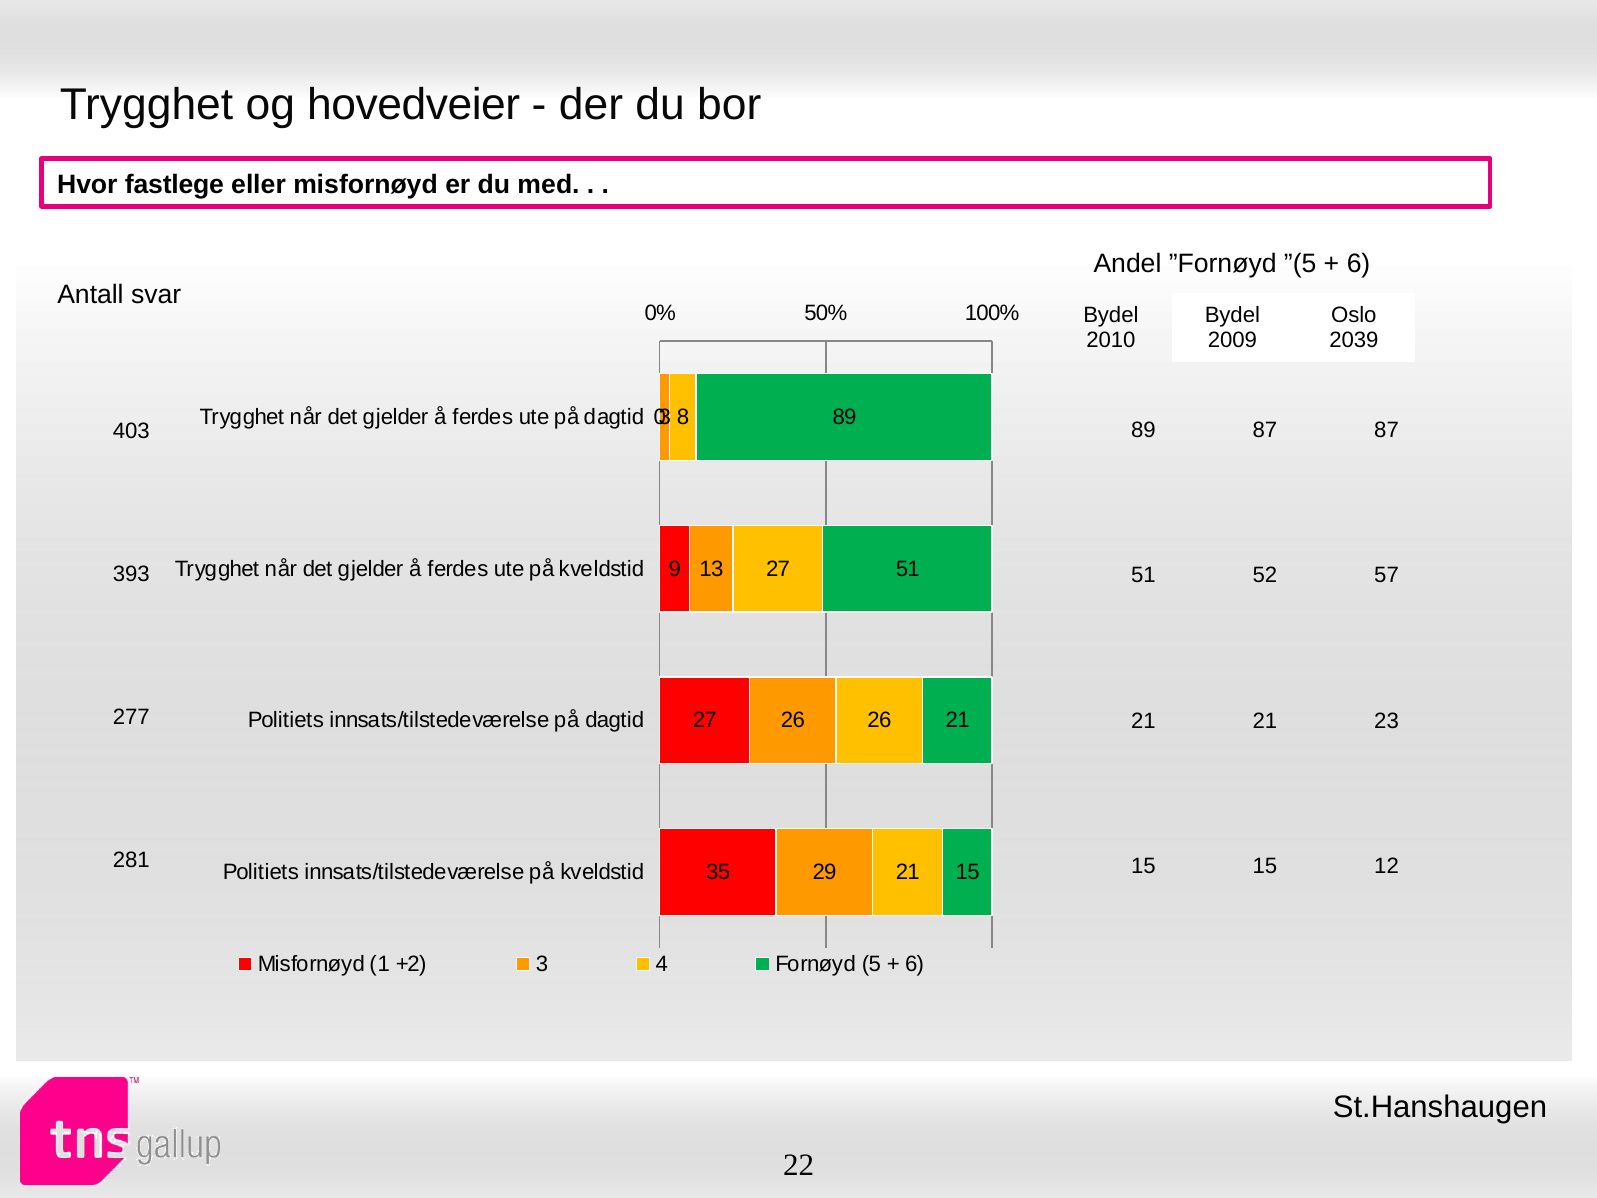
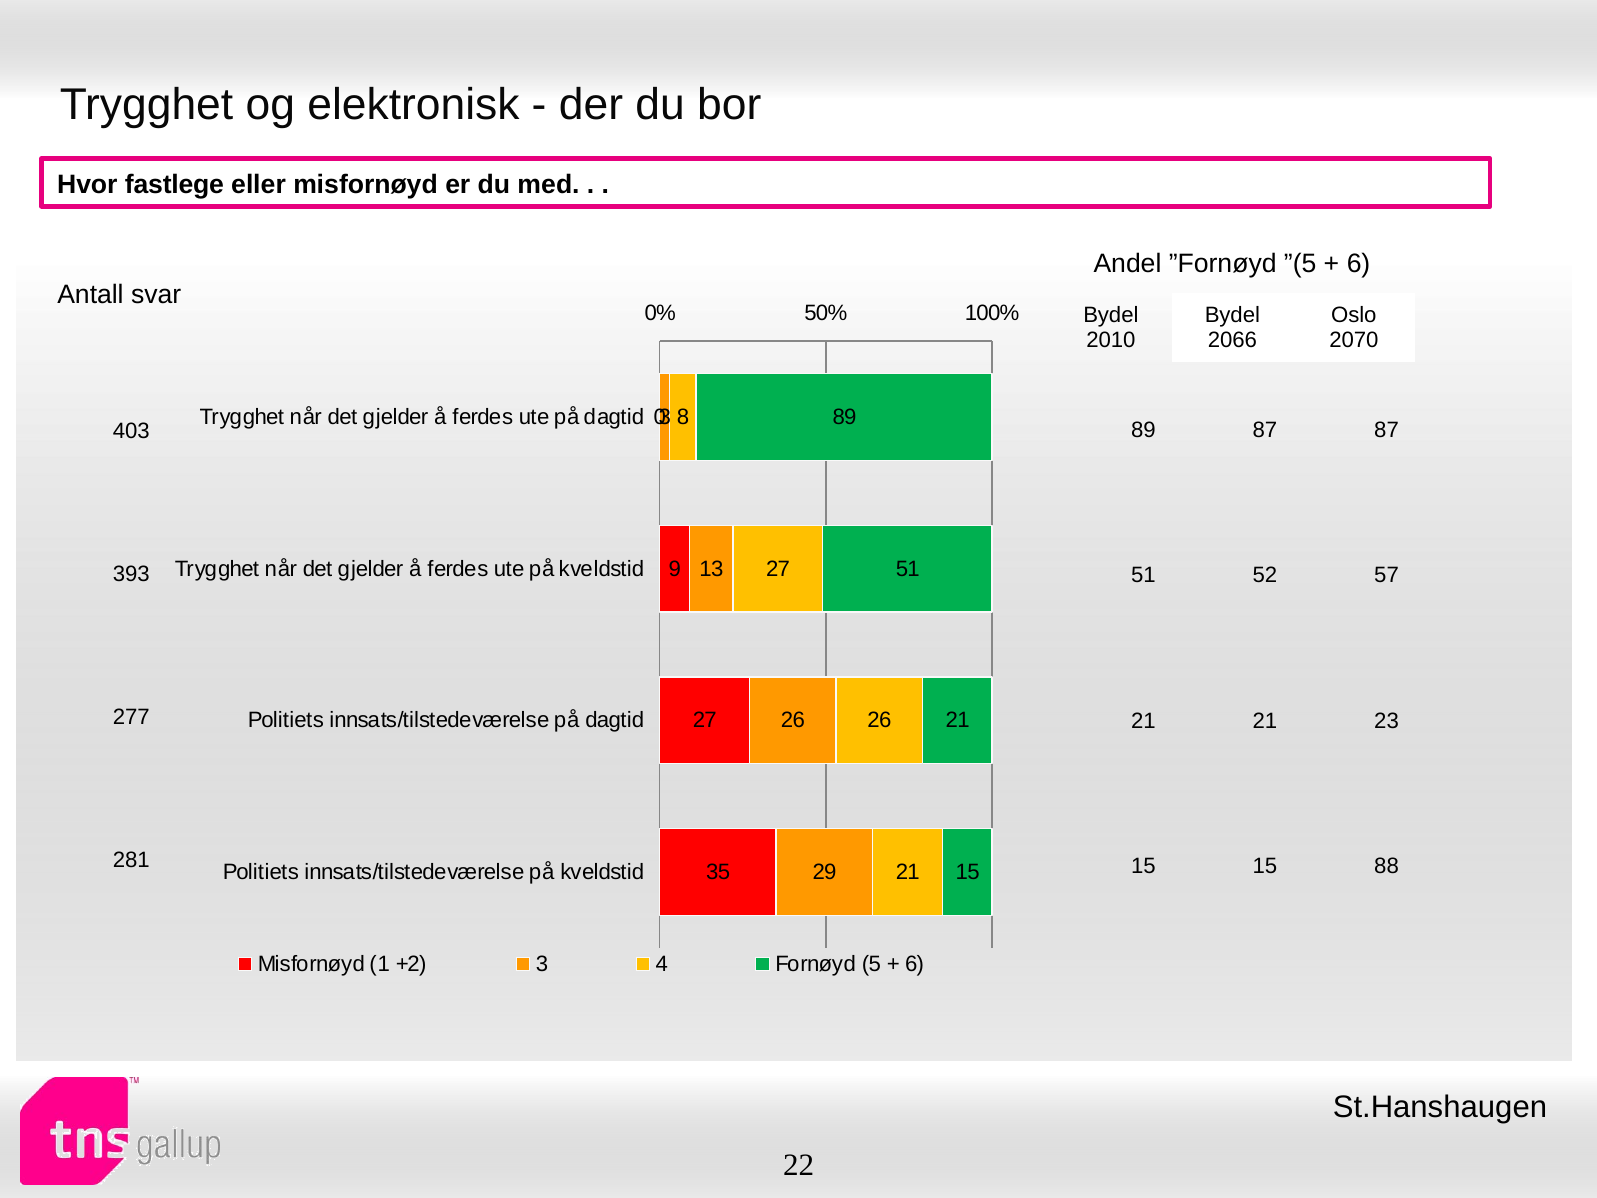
hovedveier: hovedveier -> elektronisk (413, 105)
2009: 2009 -> 2066 (1232, 340)
2039: 2039 -> 2070 (1354, 340)
12: 12 -> 88 (1387, 866)
